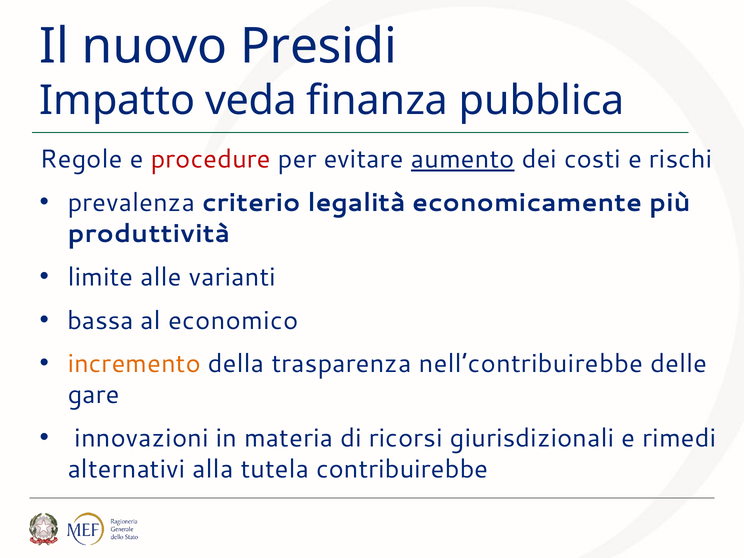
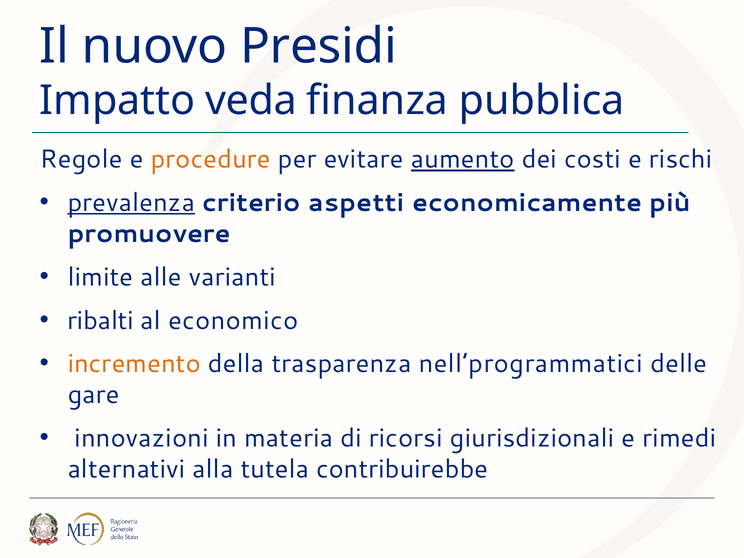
procedure colour: red -> orange (211, 159)
prevalenza underline: none -> present (131, 203)
legalità: legalità -> aspetti (356, 203)
produttività: produttività -> promuovere (149, 234)
bassa: bassa -> ribalti (101, 321)
nell’contribuirebbe: nell’contribuirebbe -> nell’programmatici (531, 364)
